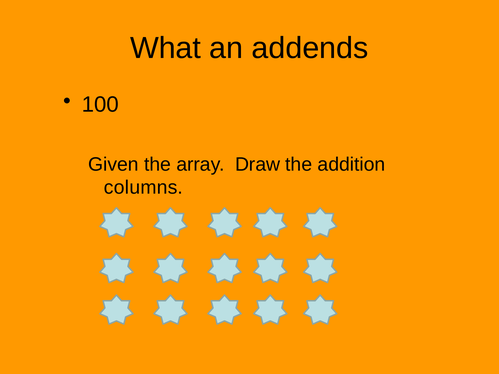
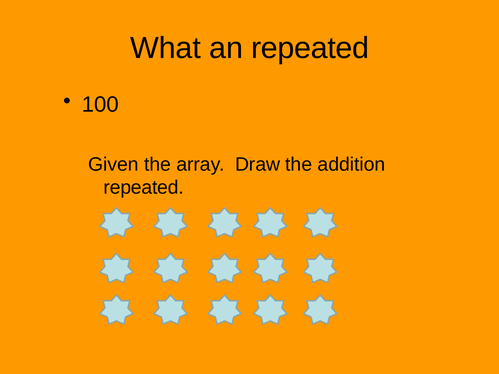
an addends: addends -> repeated (310, 48)
columns: columns -> repeated (144, 188)
